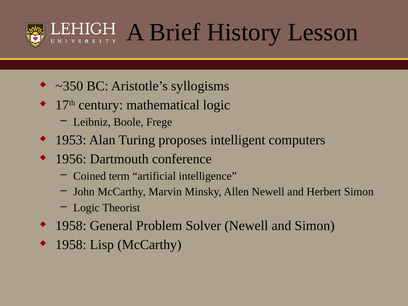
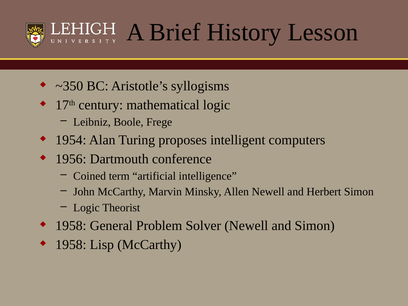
1953: 1953 -> 1954 (71, 140)
